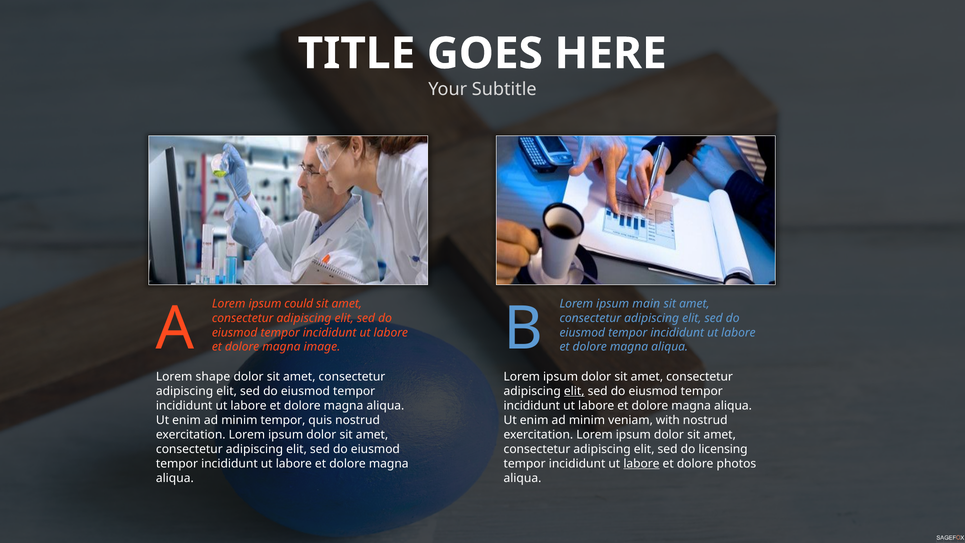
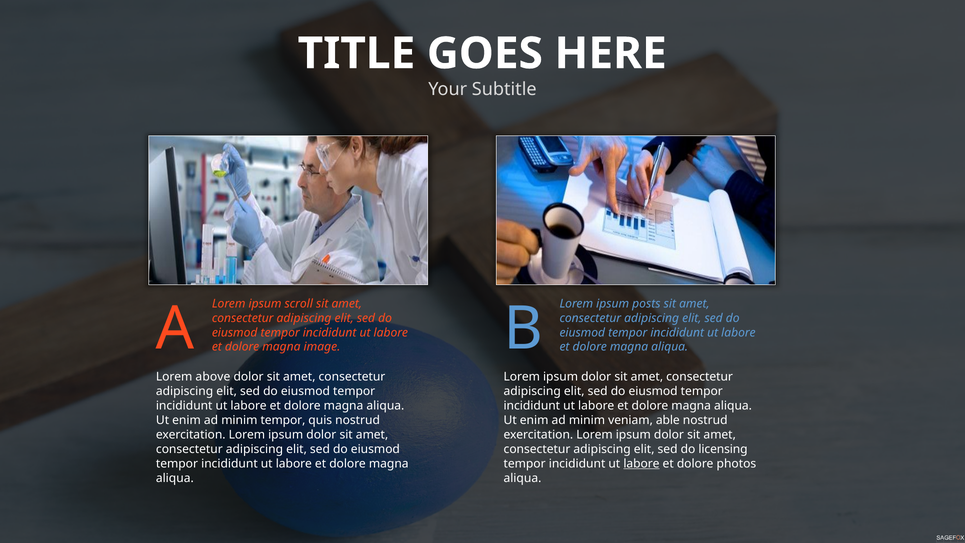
could: could -> scroll (299, 303)
main: main -> posts (646, 303)
shape: shape -> above (213, 377)
elit underline: present -> none (574, 391)
with: with -> able (668, 420)
